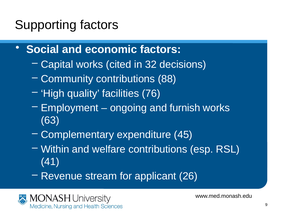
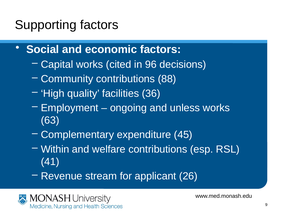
32: 32 -> 96 (151, 65)
76: 76 -> 36 (151, 93)
furnish: furnish -> unless (185, 108)
